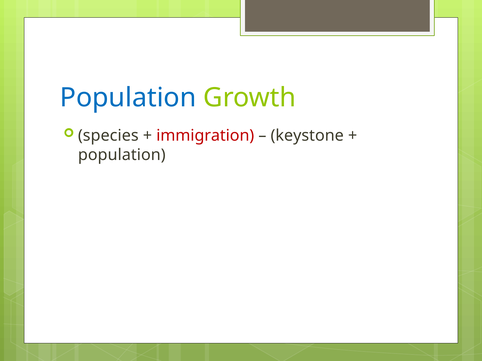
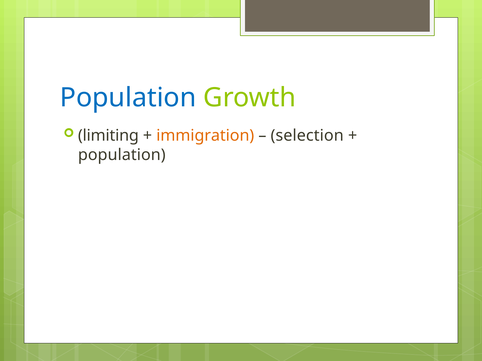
species: species -> limiting (108, 136)
immigration colour: red -> orange (205, 136)
keystone: keystone -> selection (307, 136)
